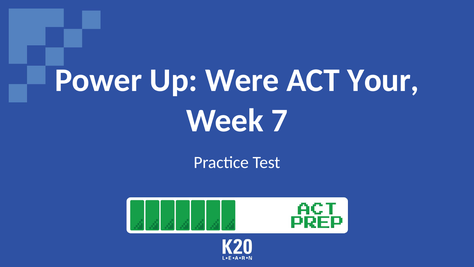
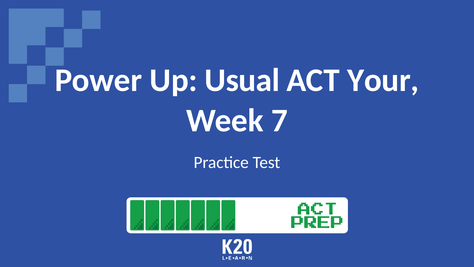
Were: Were -> Usual (242, 80)
